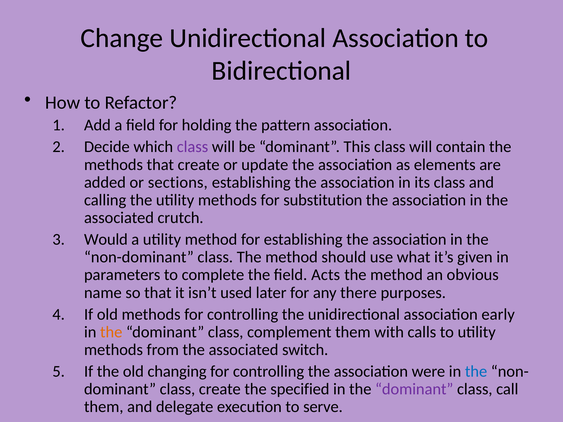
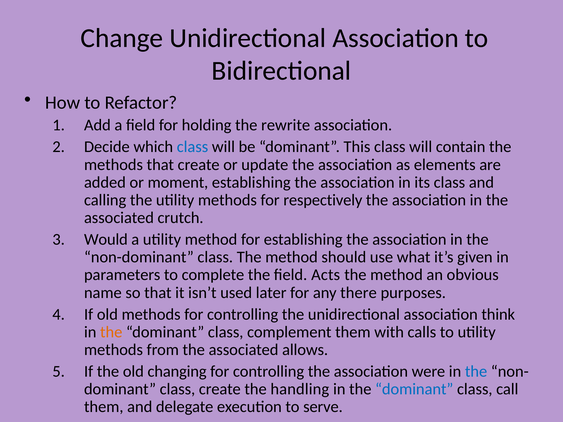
pattern: pattern -> rewrite (286, 125)
class colour: purple -> blue (193, 147)
sections: sections -> moment (178, 182)
substitution: substitution -> respectively (323, 200)
early: early -> think (498, 314)
switch: switch -> allows (305, 350)
specified: specified -> handling (300, 389)
dominant colour: purple -> blue (414, 389)
